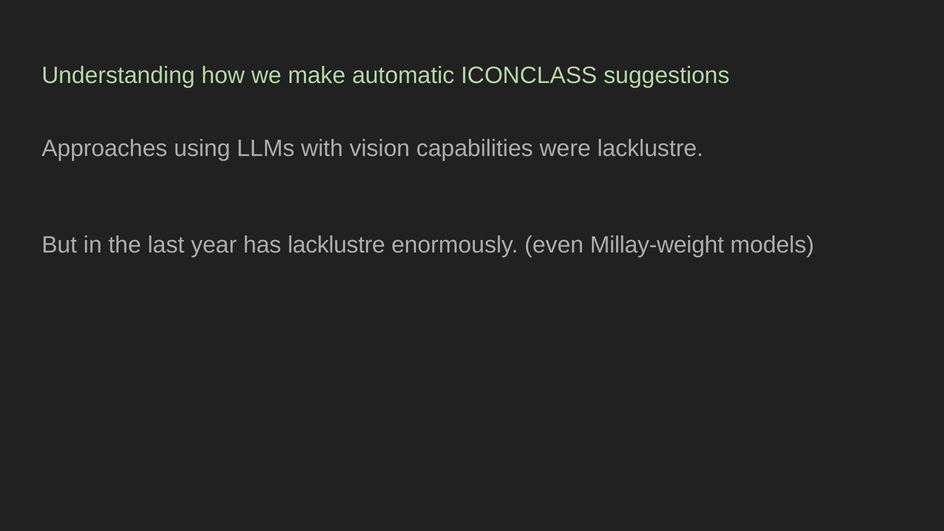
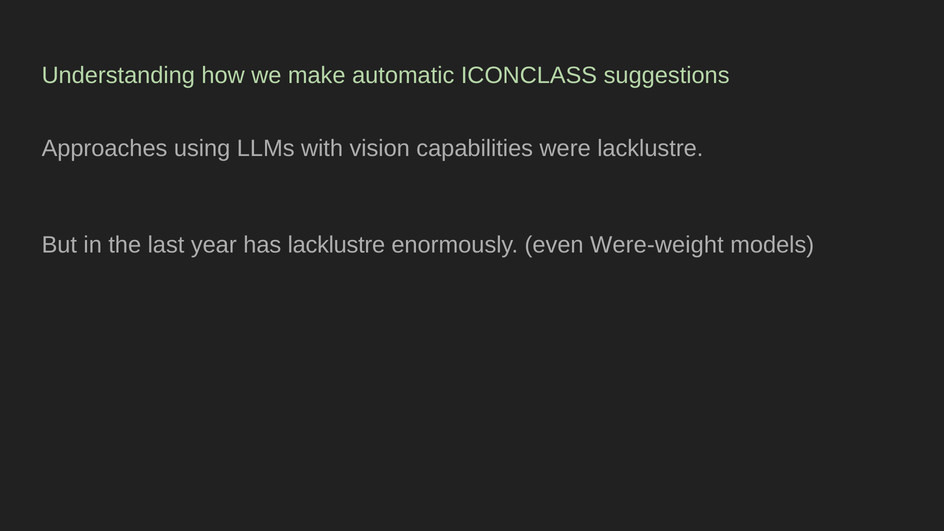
Millay-weight: Millay-weight -> Were-weight (657, 245)
